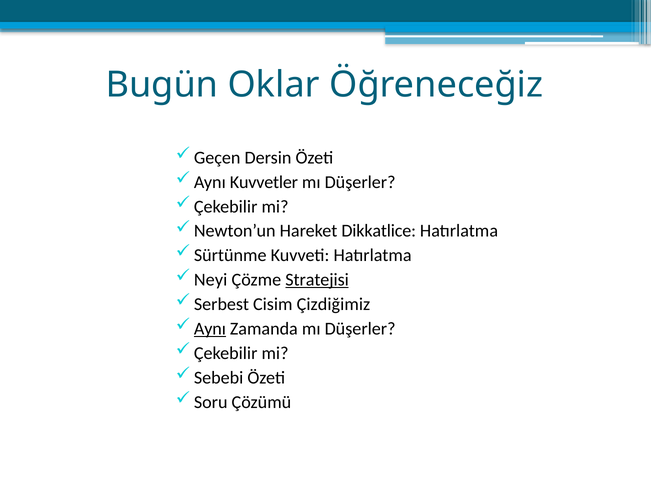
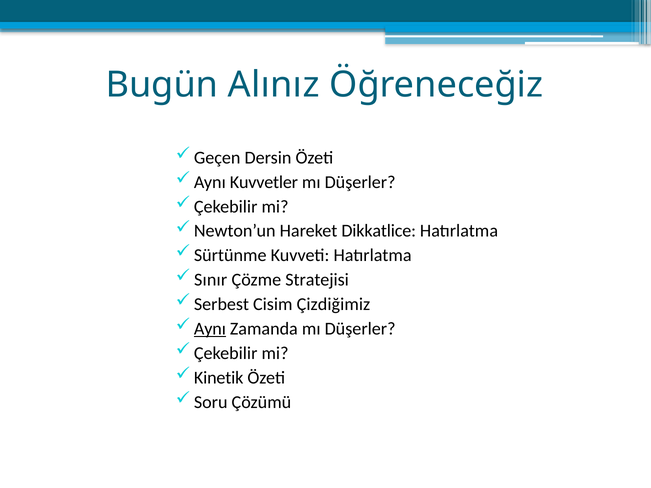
Oklar: Oklar -> Alınız (274, 85)
Neyi: Neyi -> Sınır (211, 280)
Stratejisi underline: present -> none (317, 280)
Sebebi: Sebebi -> Kinetik (219, 378)
